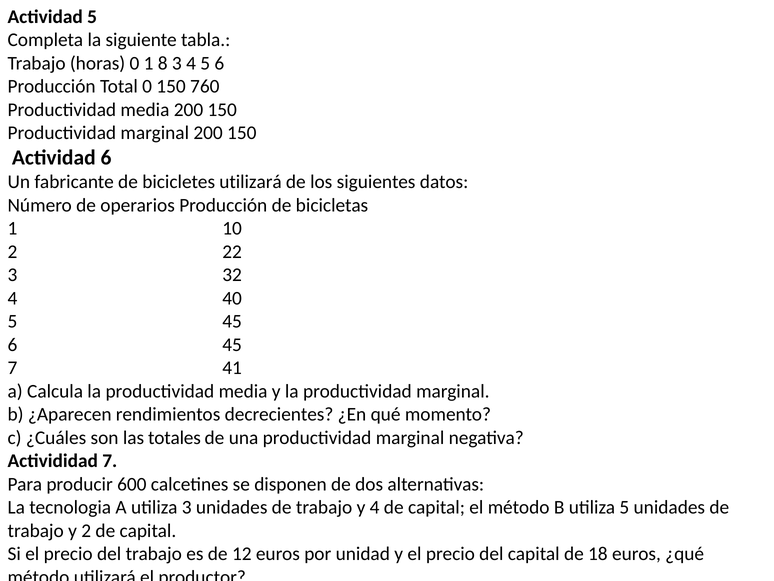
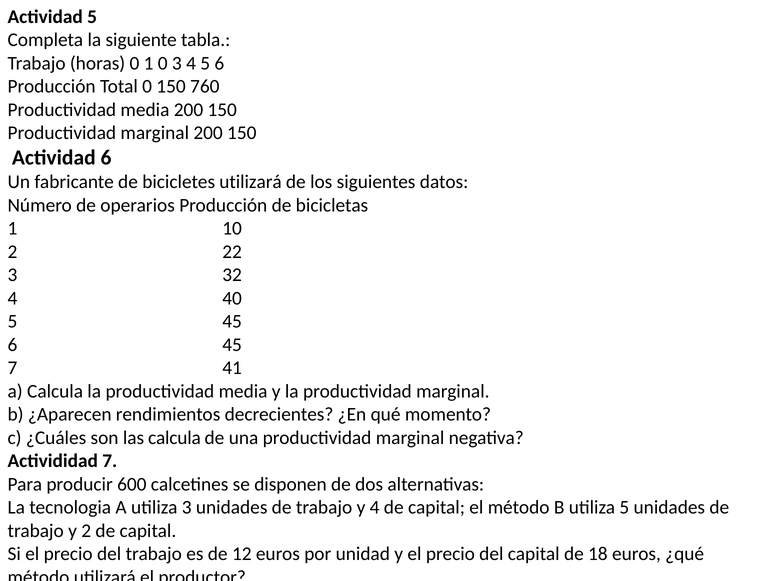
1 8: 8 -> 0 (163, 63)
las totales: totales -> calcula (174, 437)
